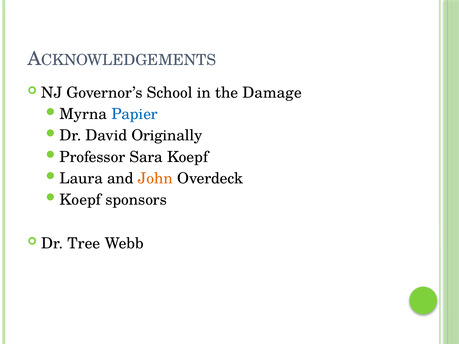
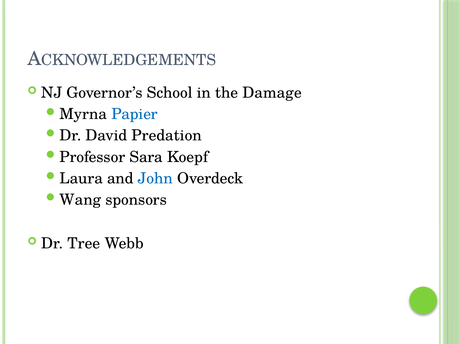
Originally: Originally -> Predation (167, 136)
John colour: orange -> blue (155, 178)
Koepf: Koepf -> Wang (80, 200)
